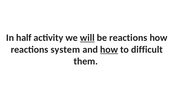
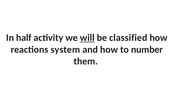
be reactions: reactions -> classified (128, 38)
how underline: present -> none (109, 50)
difficult: difficult -> number (147, 50)
